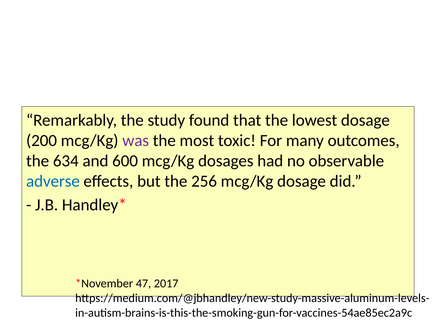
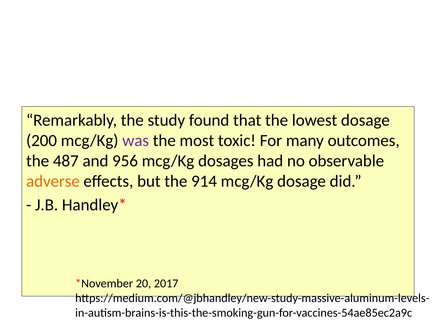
634: 634 -> 487 (66, 161)
600: 600 -> 956 (125, 161)
adverse colour: blue -> orange (53, 181)
256: 256 -> 914 (204, 181)
47: 47 -> 20 (143, 284)
